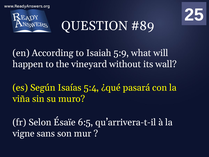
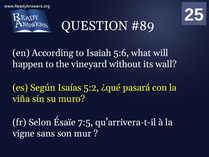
5:9: 5:9 -> 5:6 (121, 53)
5:4: 5:4 -> 5:2 (91, 88)
6:5: 6:5 -> 7:5 (85, 122)
